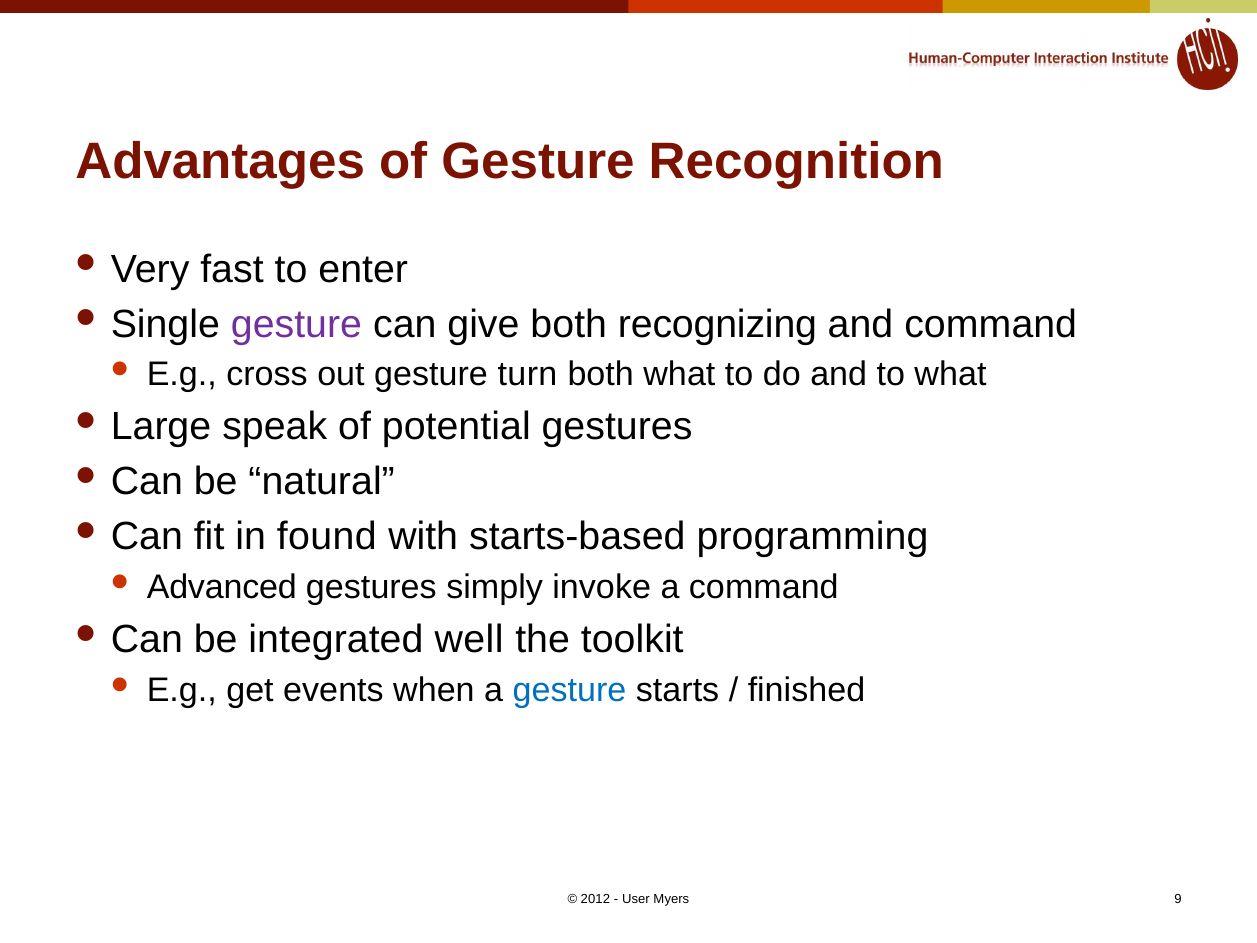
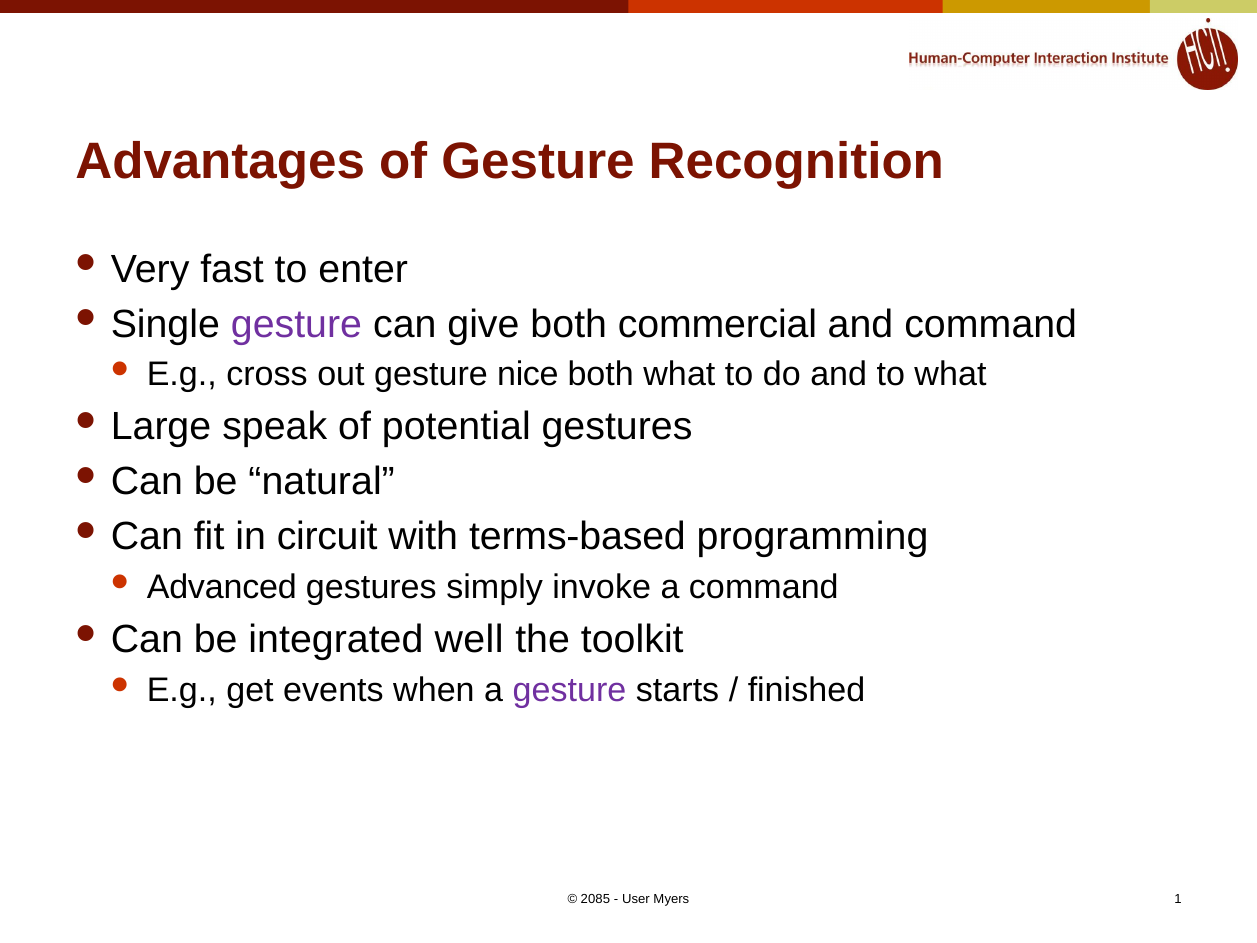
recognizing: recognizing -> commercial (718, 324)
turn: turn -> nice (528, 374)
found: found -> circuit (327, 537)
starts-based: starts-based -> terms-based (577, 537)
gesture colour: blue -> purple (569, 690)
2012: 2012 -> 2085 (595, 899)
9: 9 -> 1 (1178, 899)
